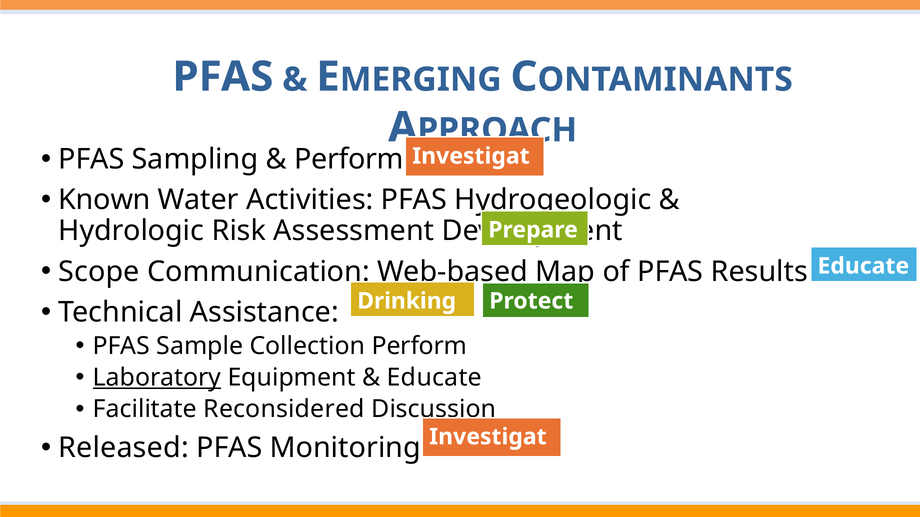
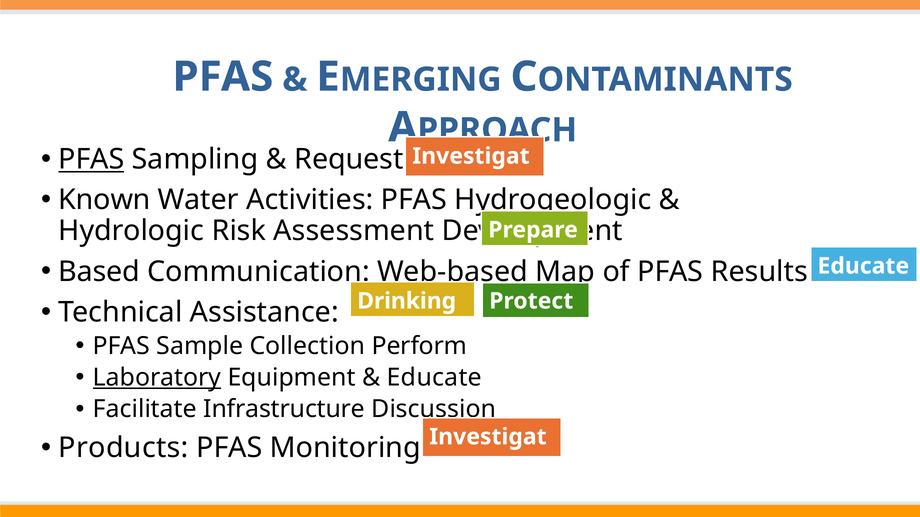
PFAS underline: none -> present (91, 160)
Perform: Perform -> Request (349, 160)
Scope: Scope -> Based (99, 272)
Reconsidered: Reconsidered -> Infrastructure (284, 410)
Released: Released -> Products (124, 448)
